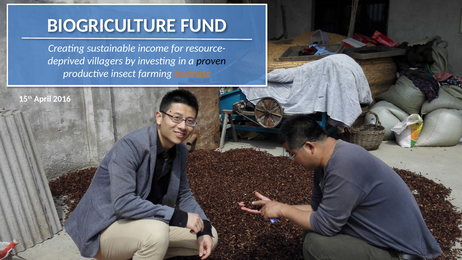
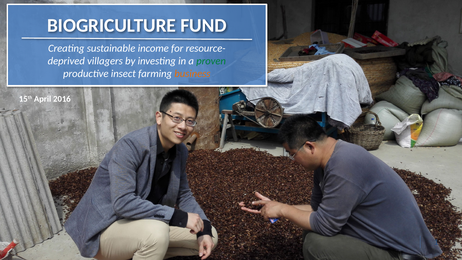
proven colour: black -> green (211, 61)
